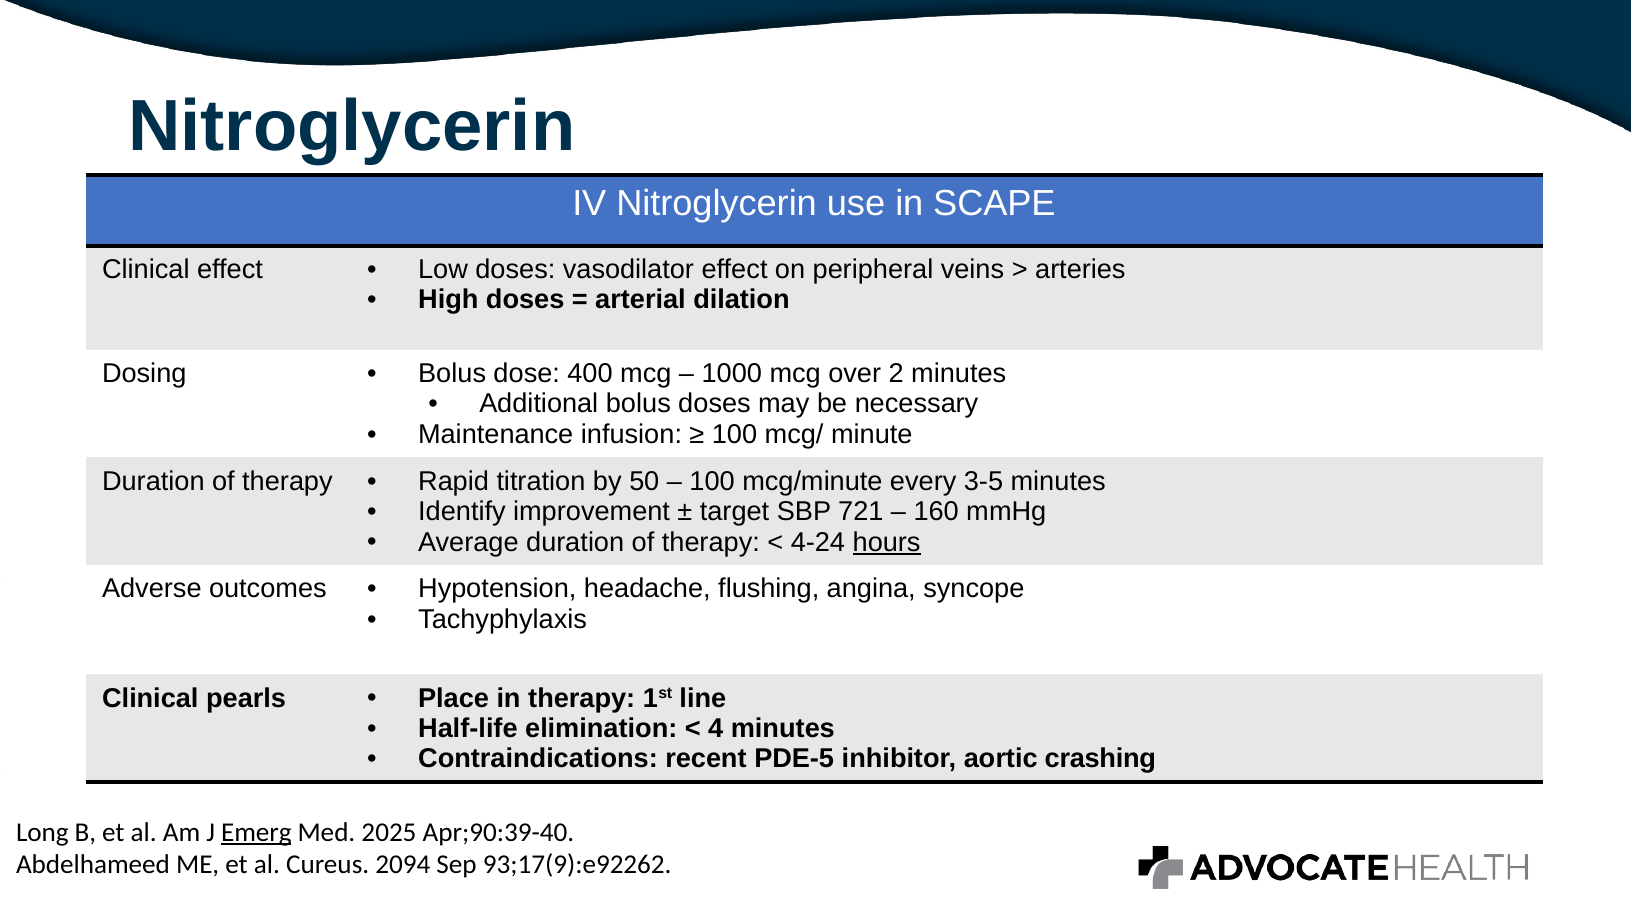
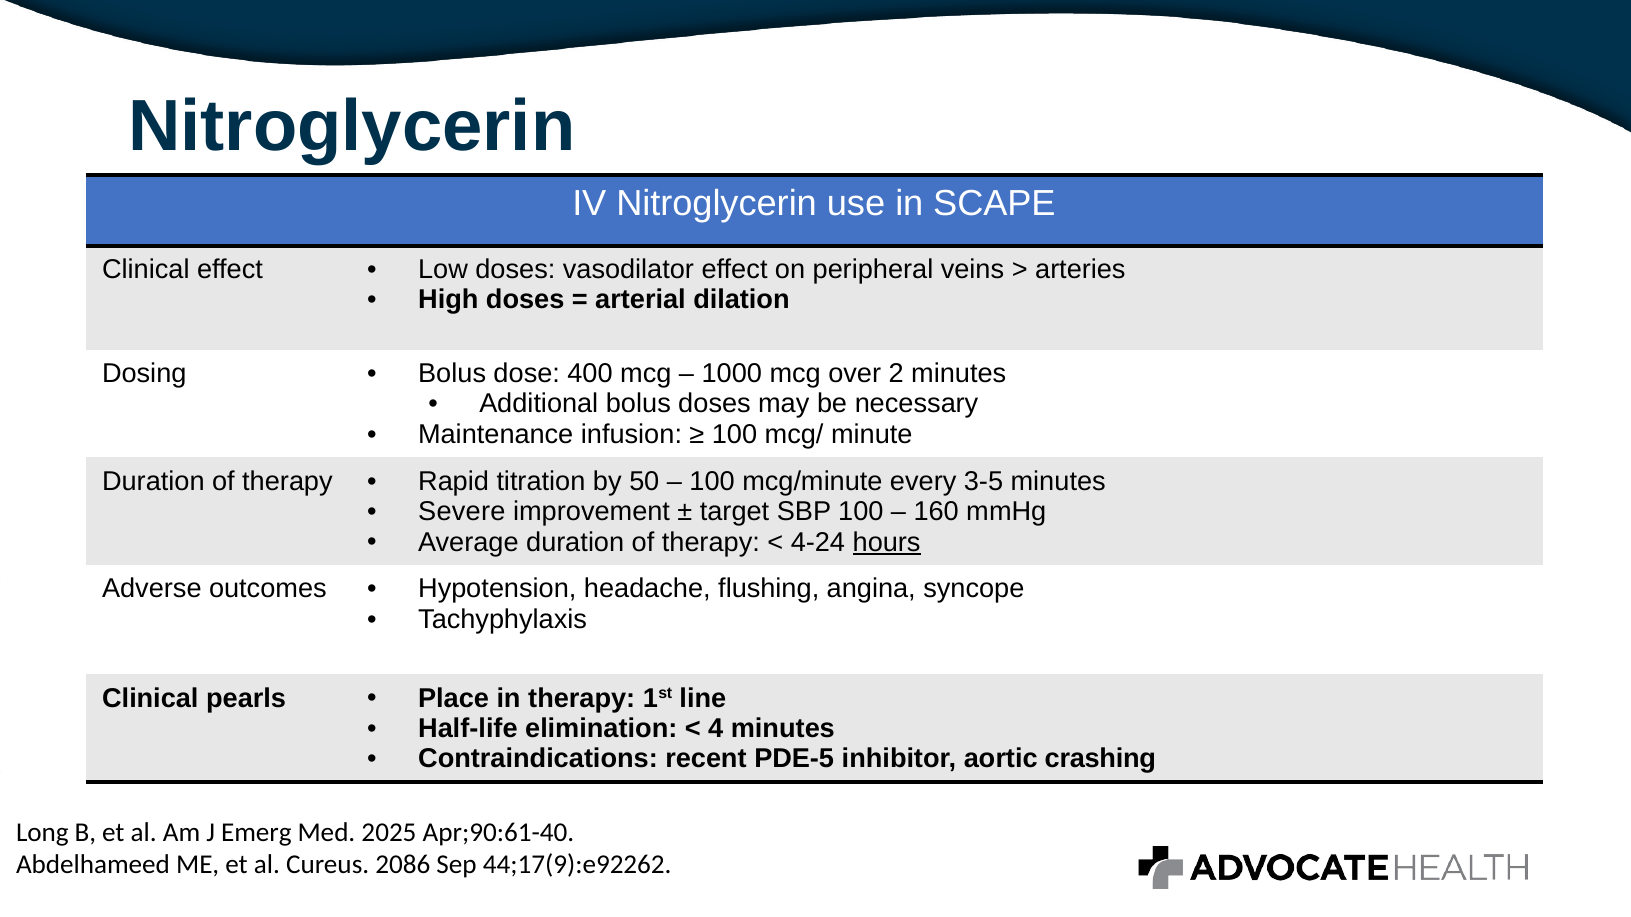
Identify: Identify -> Severe (462, 512)
SBP 721: 721 -> 100 (861, 512)
Emerg underline: present -> none (256, 833)
Apr;90:39-40: Apr;90:39-40 -> Apr;90:61-40 (498, 833)
2094: 2094 -> 2086 (403, 865)
93;17(9):e92262: 93;17(9):e92262 -> 44;17(9):e92262 (577, 865)
